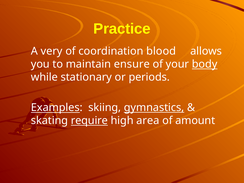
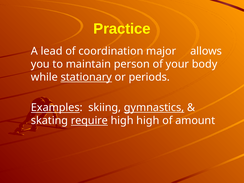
very: very -> lead (52, 51)
blood: blood -> major (161, 51)
ensure: ensure -> person (132, 64)
body underline: present -> none (205, 64)
stationary underline: none -> present (86, 77)
high area: area -> high (148, 121)
